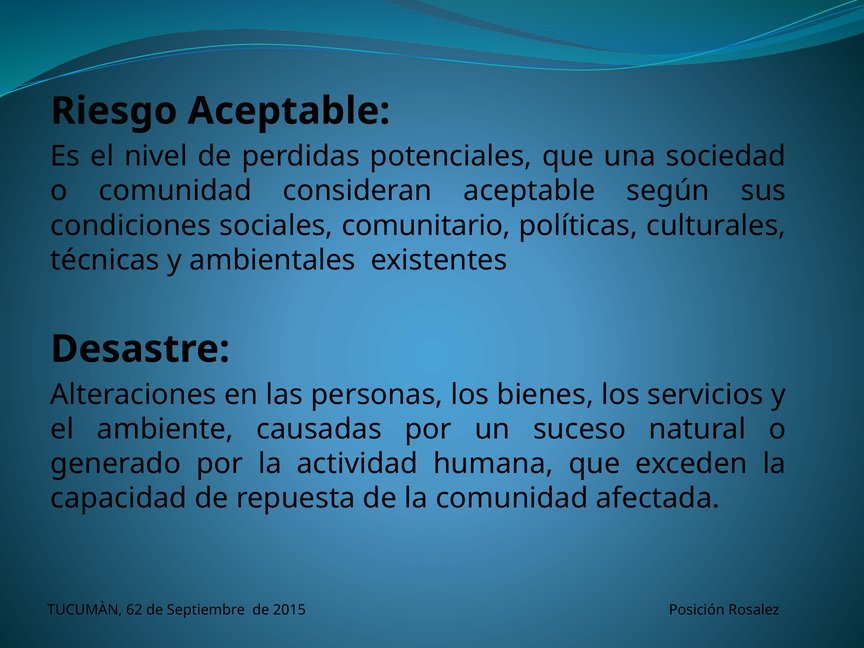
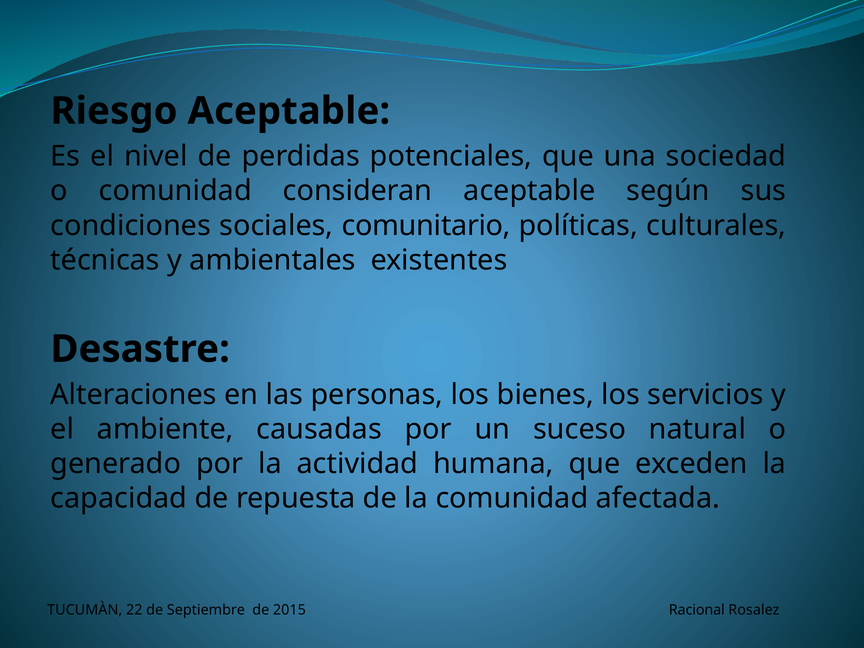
62: 62 -> 22 (134, 610)
Posición: Posición -> Racional (697, 610)
